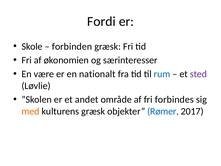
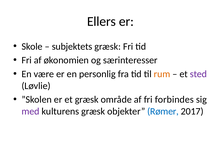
Fordi: Fordi -> Ellers (101, 21)
forbinden: forbinden -> subjektets (72, 46)
nationalt: nationalt -> personlig (97, 74)
rum colour: blue -> orange (162, 74)
et andet: andet -> græsk (87, 99)
med colour: orange -> purple (30, 111)
